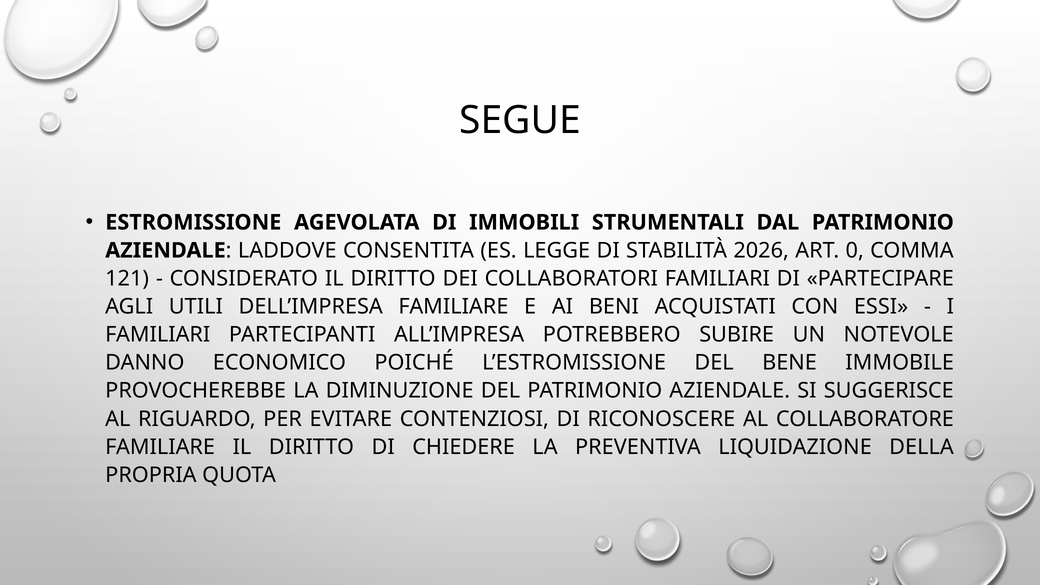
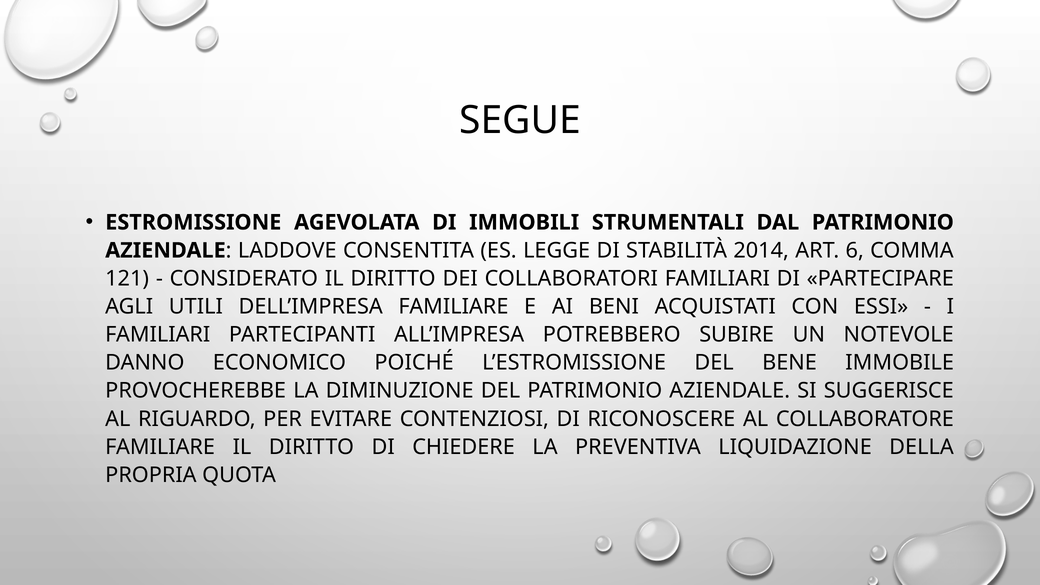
2026: 2026 -> 2014 (761, 250)
0: 0 -> 6 (855, 250)
